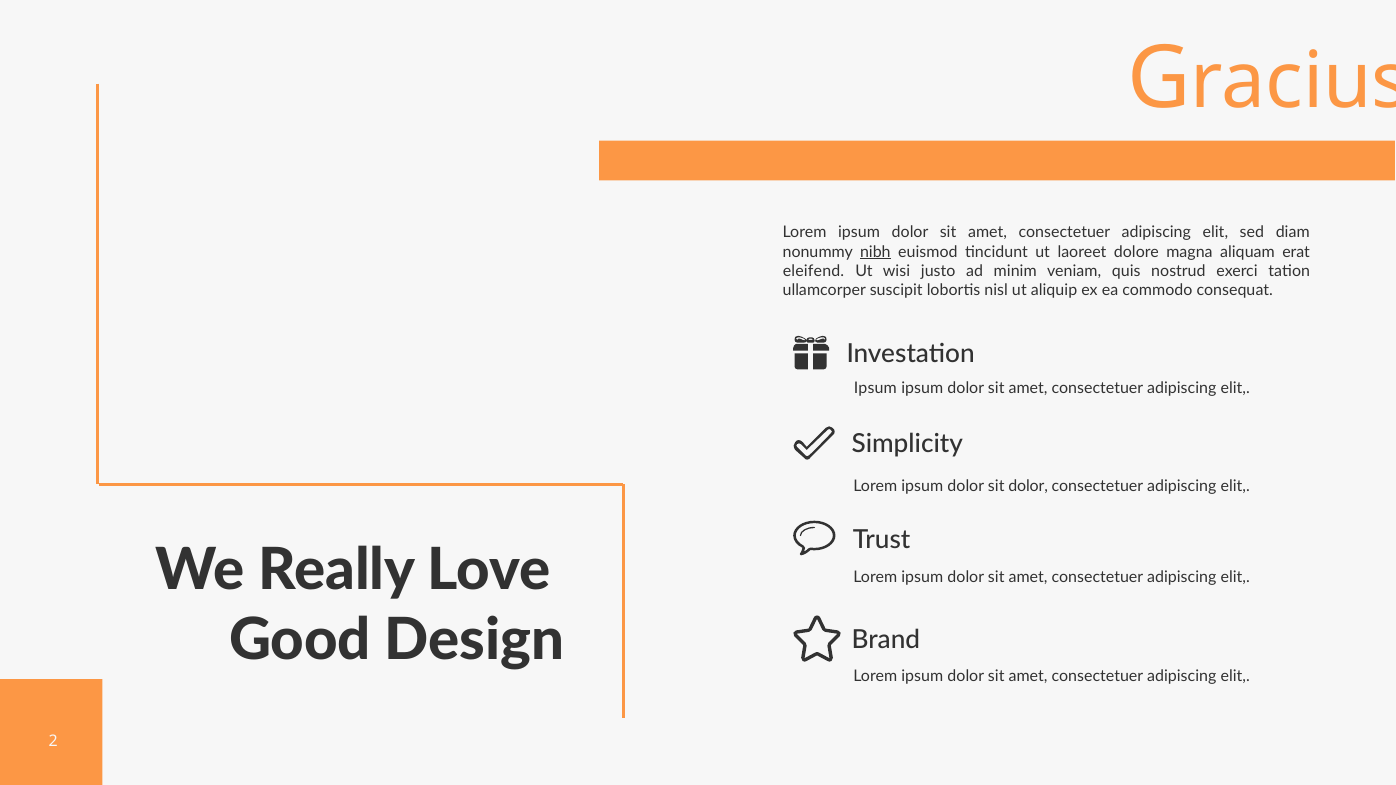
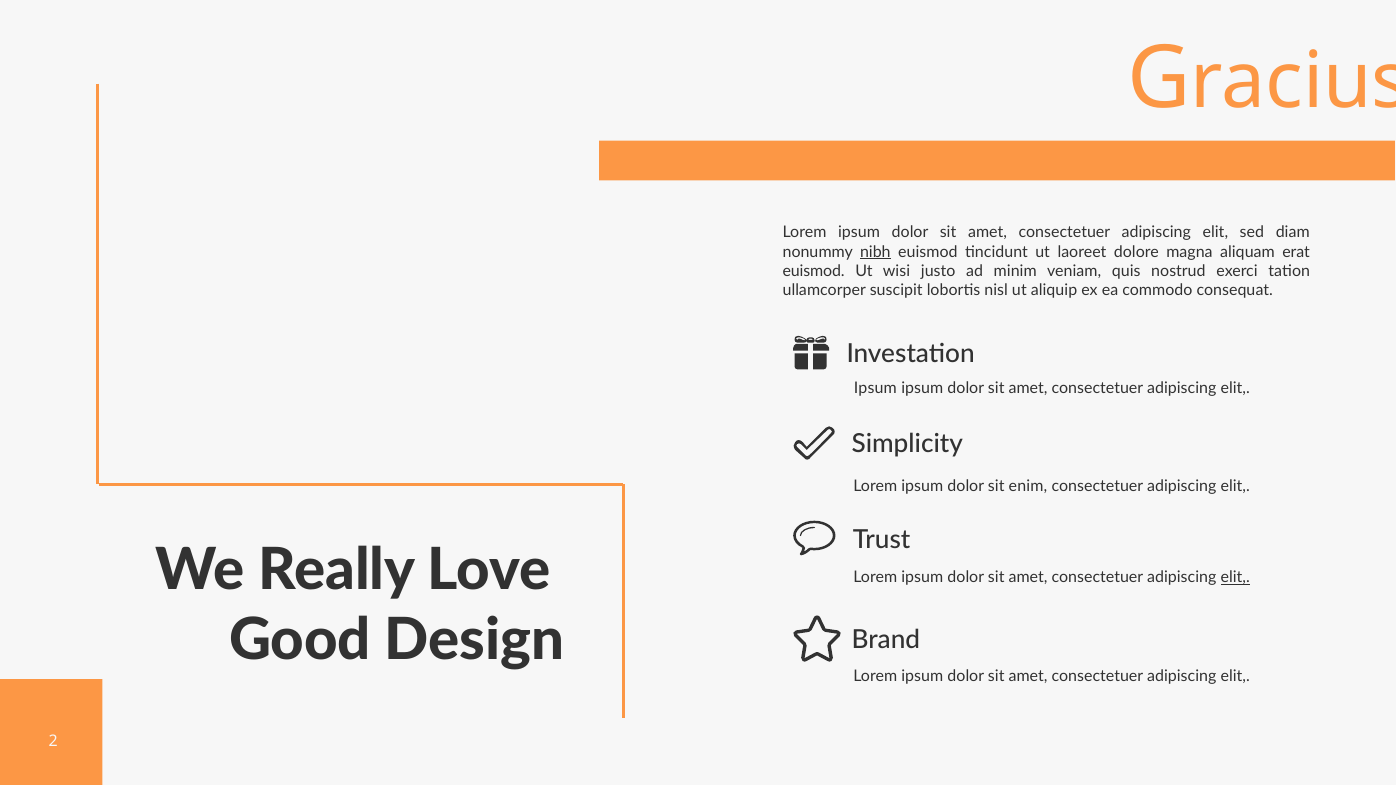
eleifend: eleifend -> euismod (814, 271)
sit dolor: dolor -> enim (1028, 487)
elit underline: none -> present (1235, 578)
